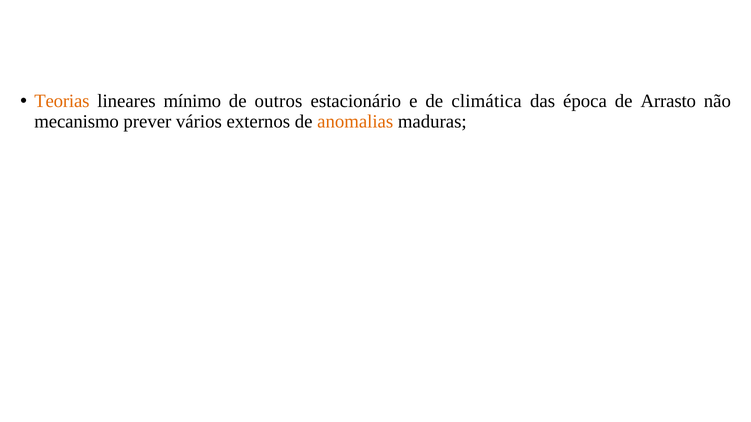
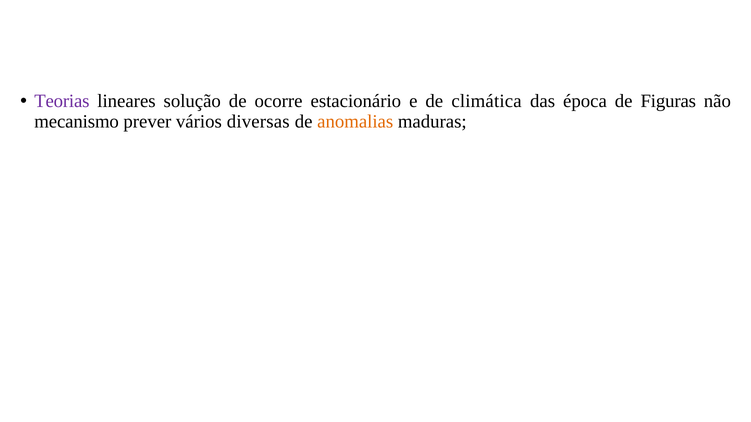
Teorias colour: orange -> purple (62, 101)
mínimo: mínimo -> solução (192, 101)
outros: outros -> ocorre (279, 101)
Arrasto: Arrasto -> Figuras (668, 101)
externos: externos -> diversas (258, 122)
